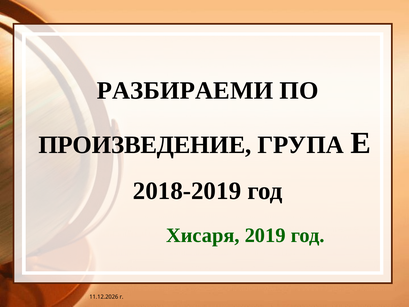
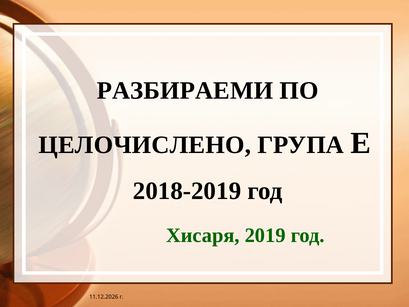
ПРОИЗВЕДЕНИЕ: ПРОИЗВЕДЕНИЕ -> ЦЕЛОЧИСЛЕНО (145, 145)
